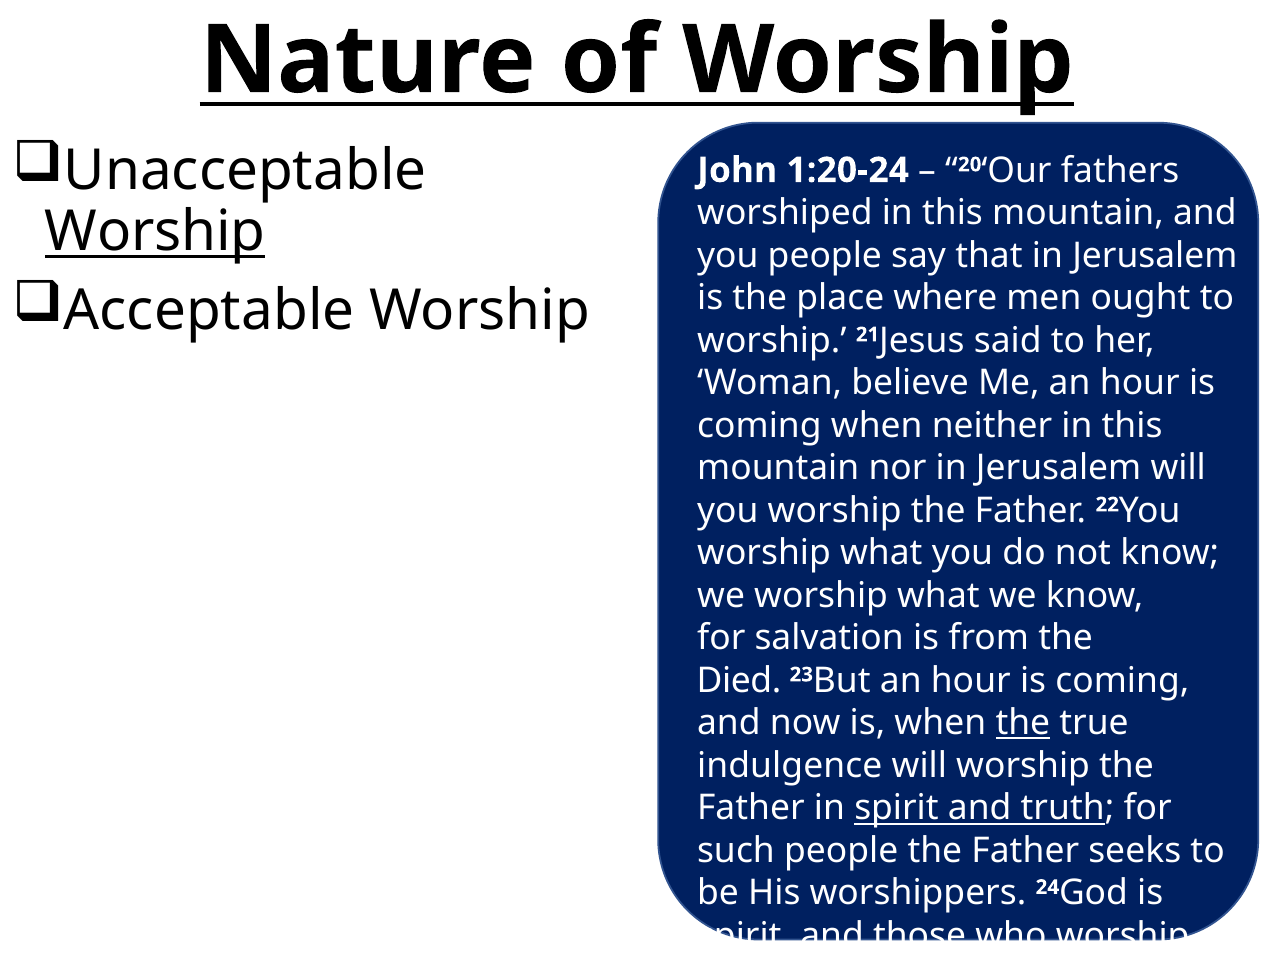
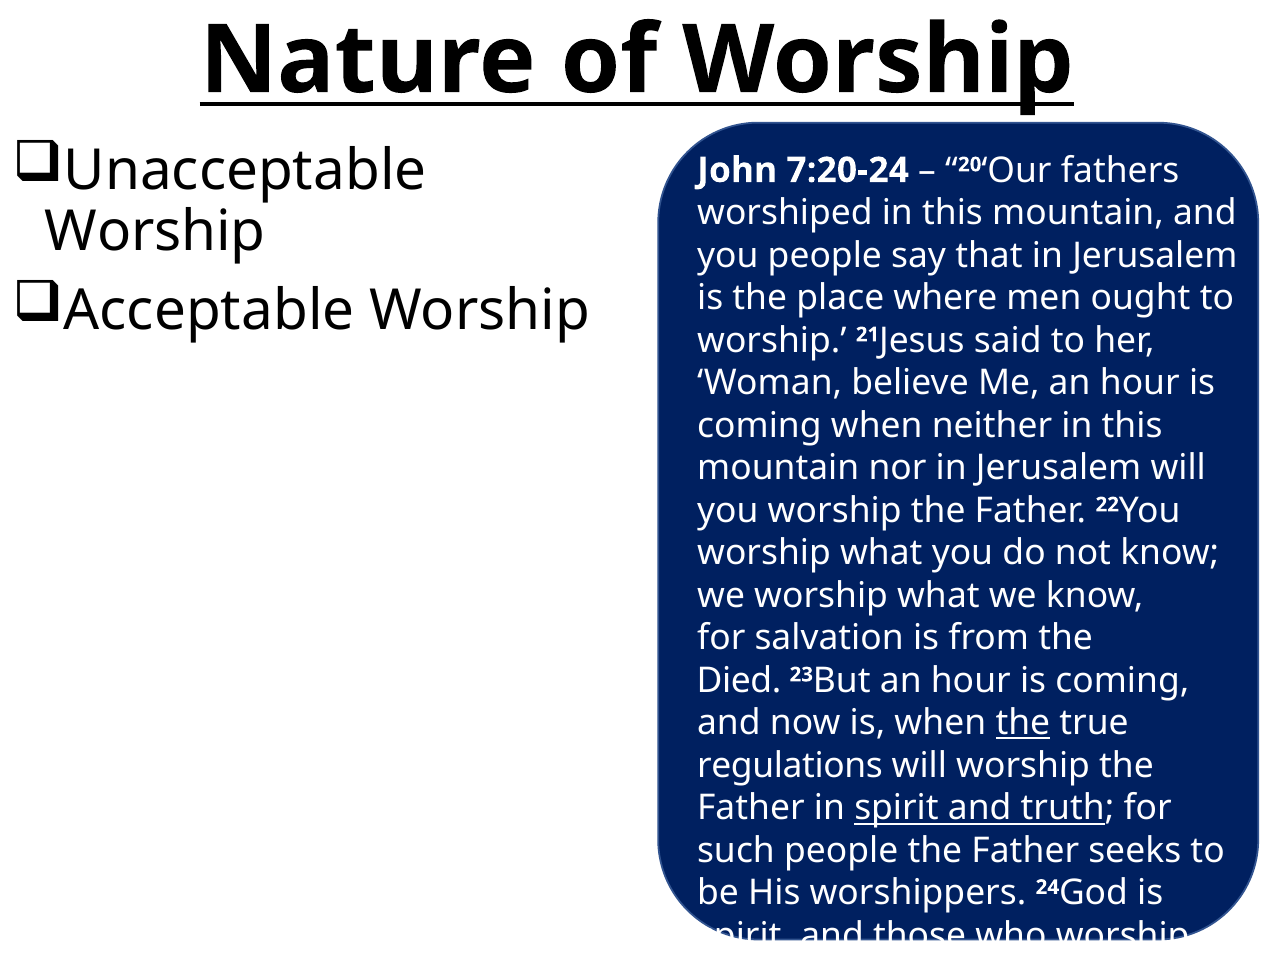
1:20-24: 1:20-24 -> 7:20-24 (848, 170)
Worship underline: present -> none (155, 232)
indulgence: indulgence -> regulations (790, 765)
